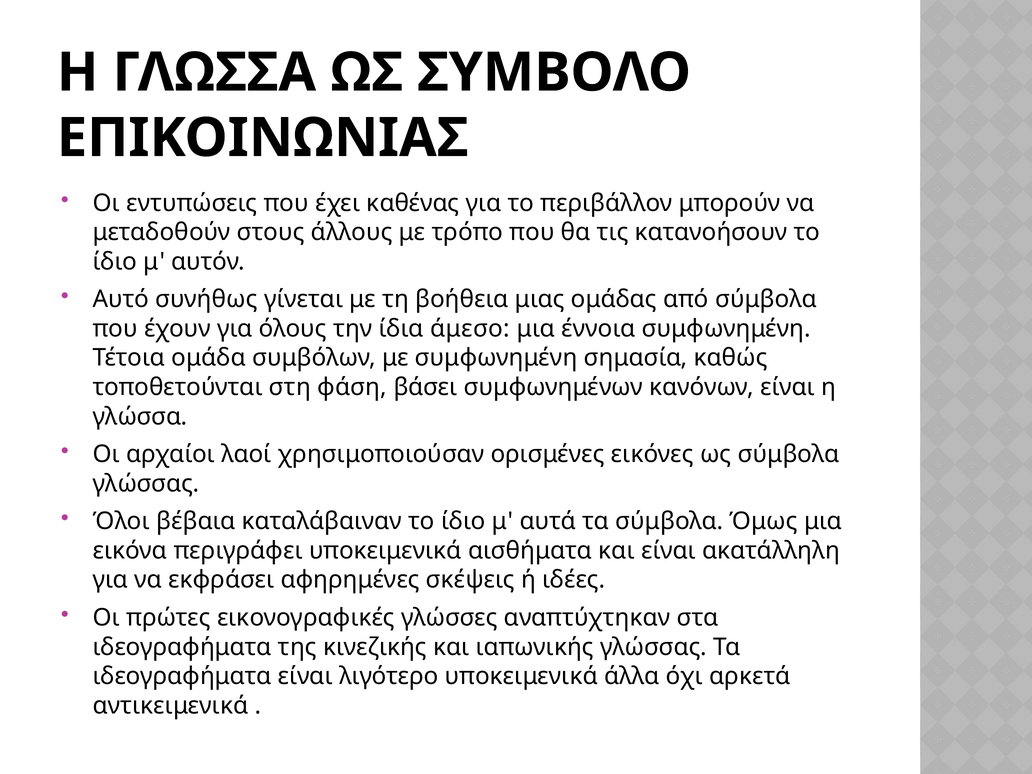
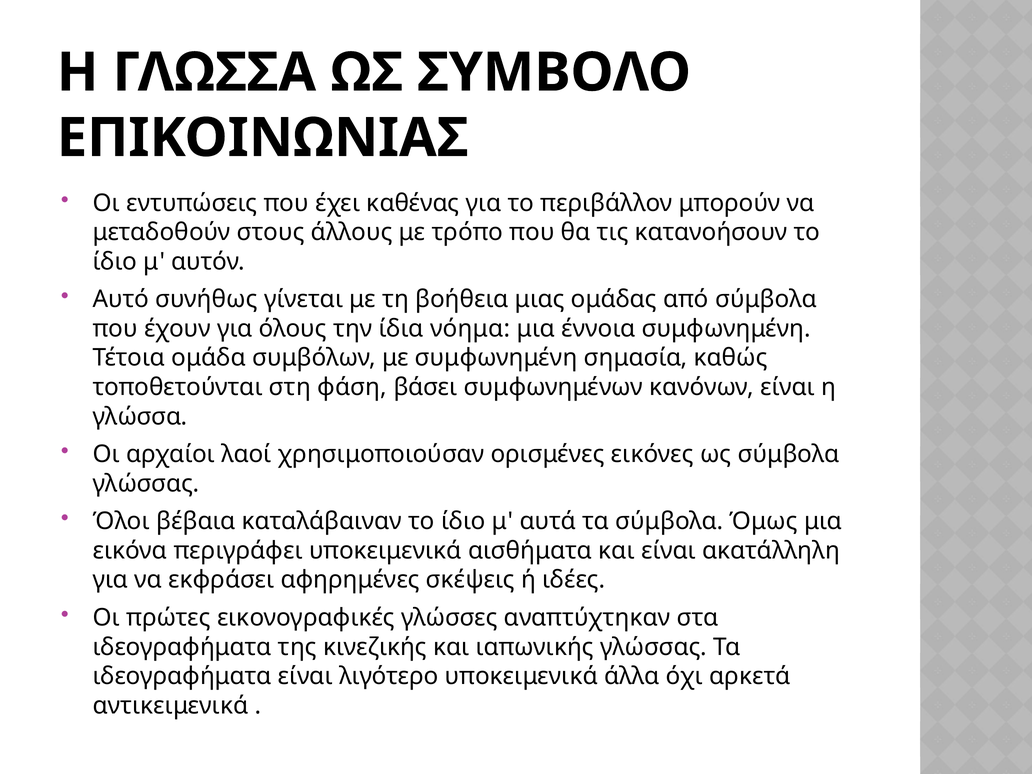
άμεσο: άμεσο -> νόημα (470, 329)
